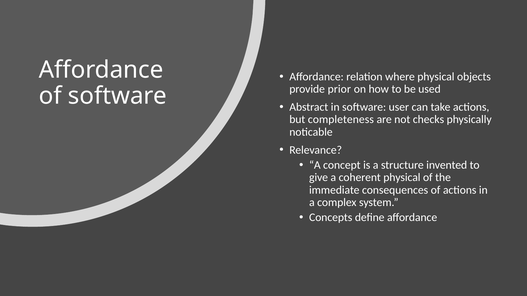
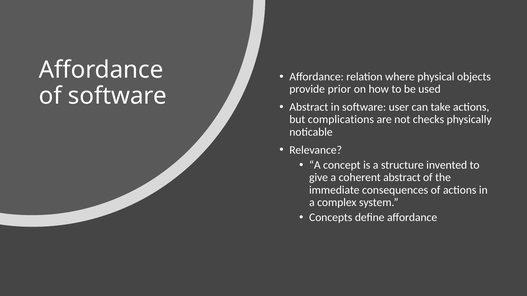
completeness: completeness -> complications (341, 120)
coherent physical: physical -> abstract (402, 178)
